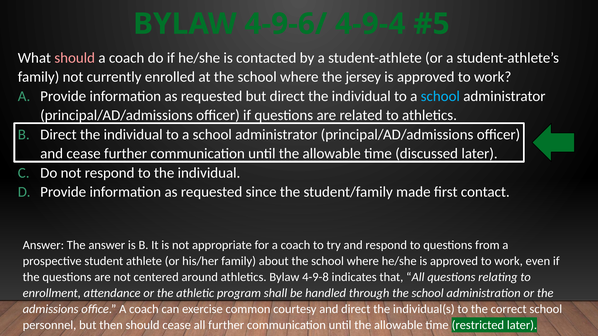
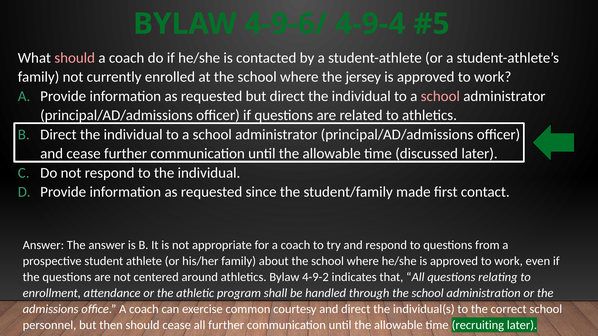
school colour: light blue -> pink (440, 96)
4-9-8: 4-9-8 -> 4-9-2 (315, 277)
restricted: restricted -> recruiting (478, 325)
